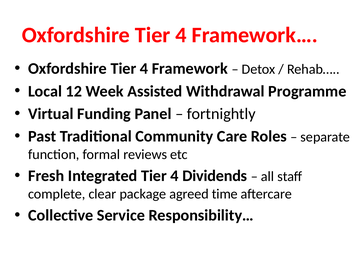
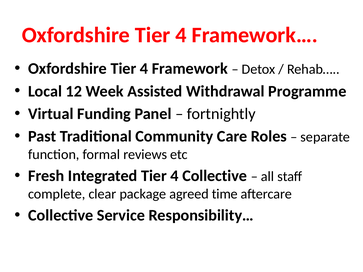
4 Dividends: Dividends -> Collective (215, 176)
